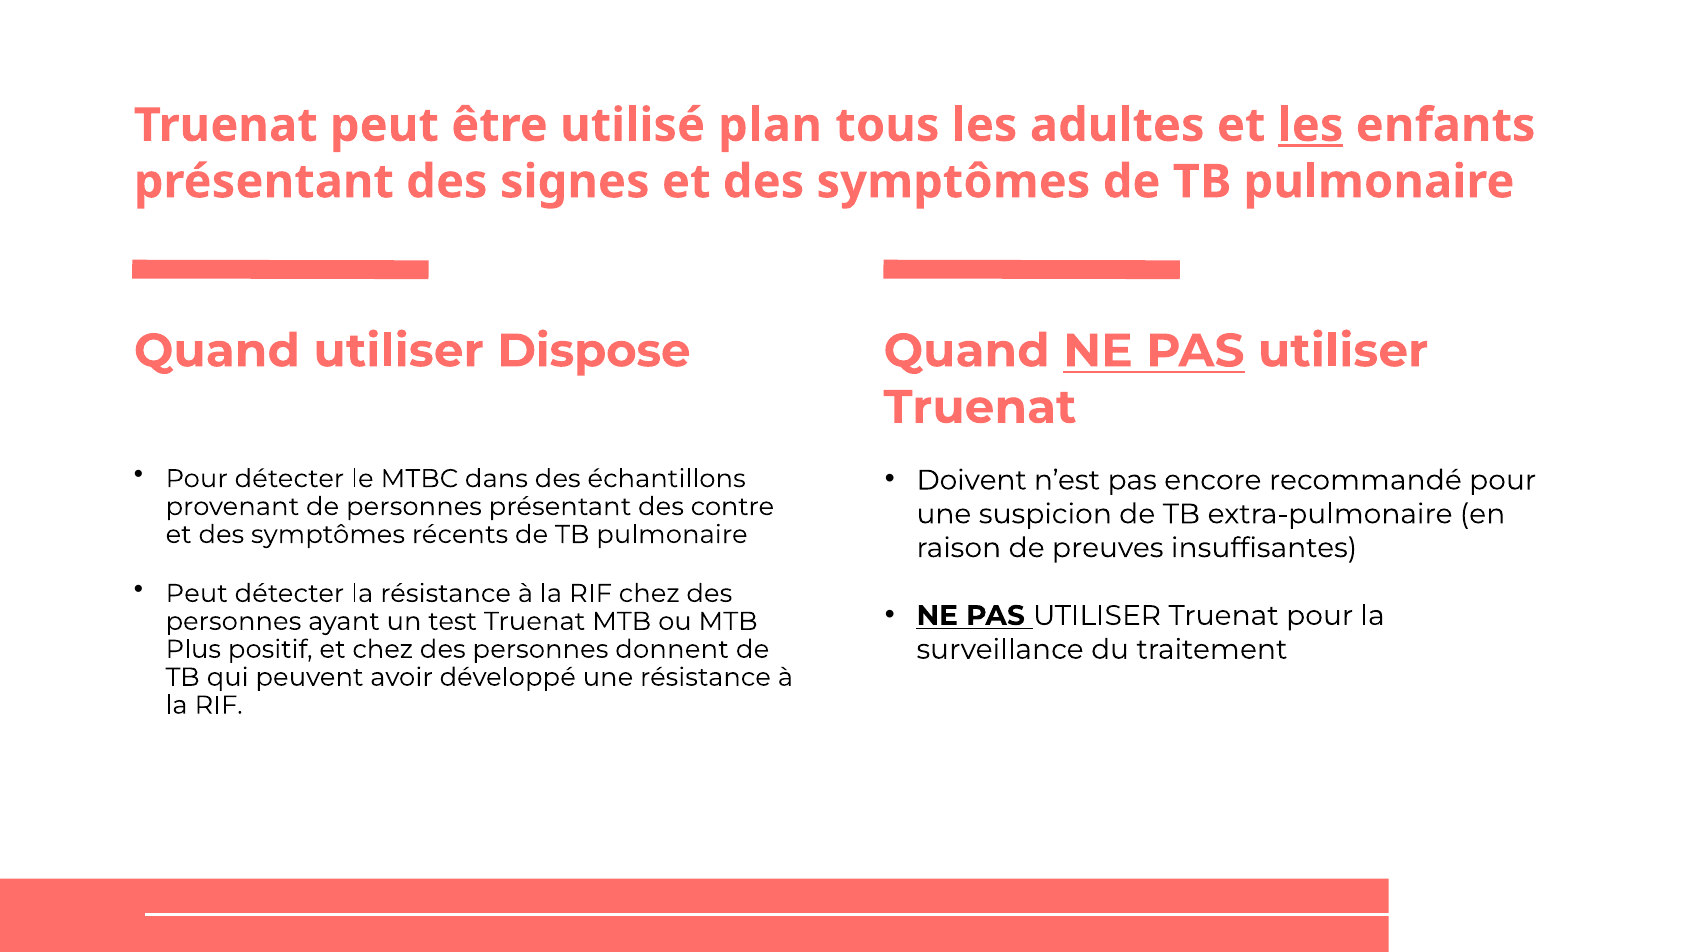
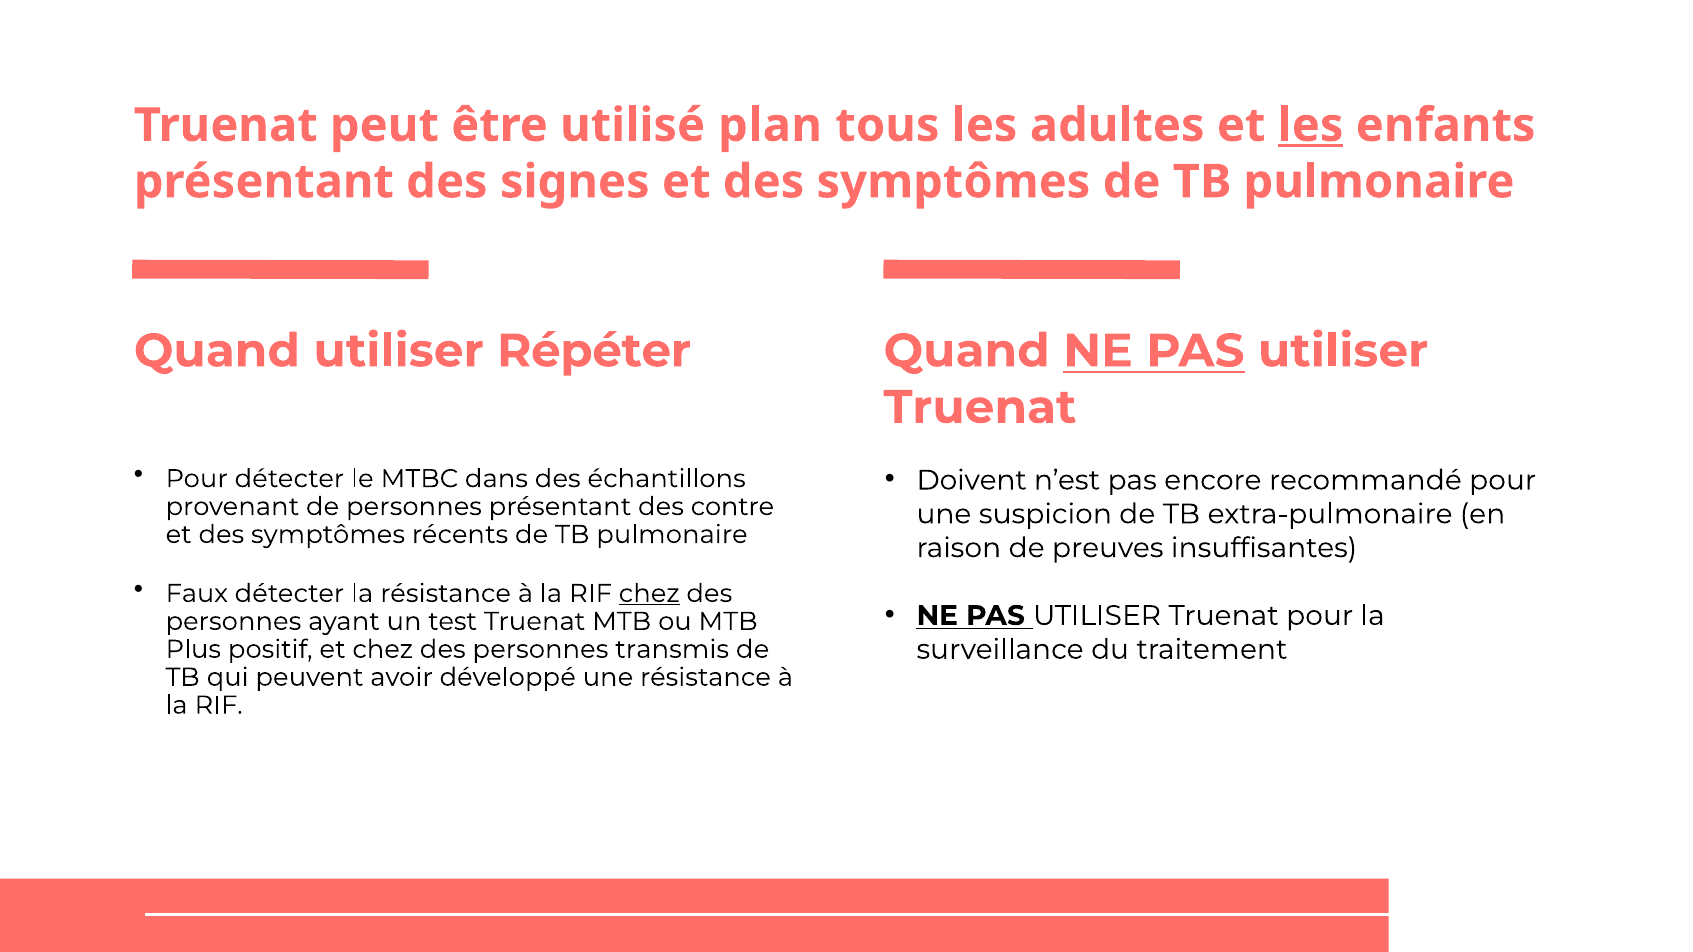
Dispose: Dispose -> Répéter (594, 351)
Peut: Peut -> Faux (197, 594)
chez underline: none -> present (649, 594)
donnent: donnent -> transmis (672, 650)
